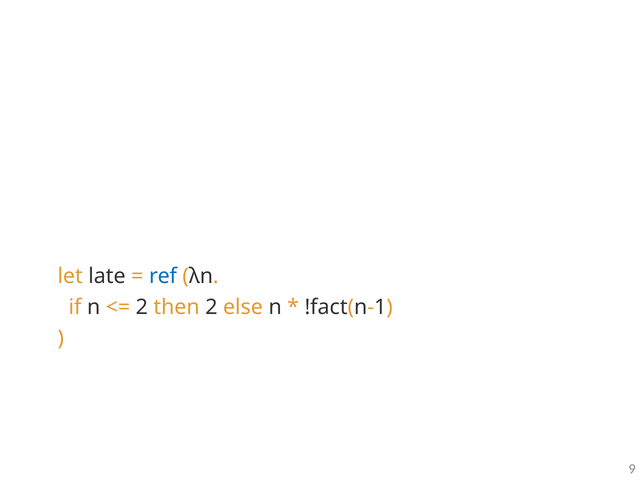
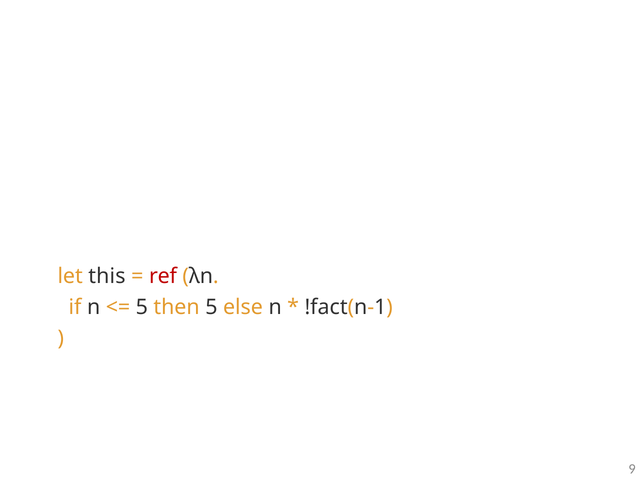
late: late -> this (107, 276)
ref colour: blue -> red (163, 276)
2: 2 -> 5 (142, 308)
then 2: 2 -> 5 (211, 308)
